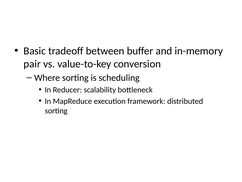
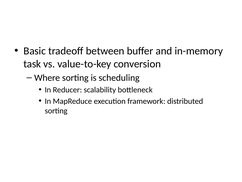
pair: pair -> task (32, 64)
